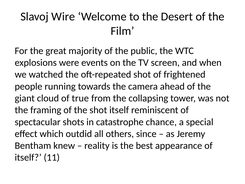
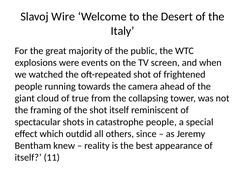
Film: Film -> Italy (122, 31)
catastrophe chance: chance -> people (161, 122)
